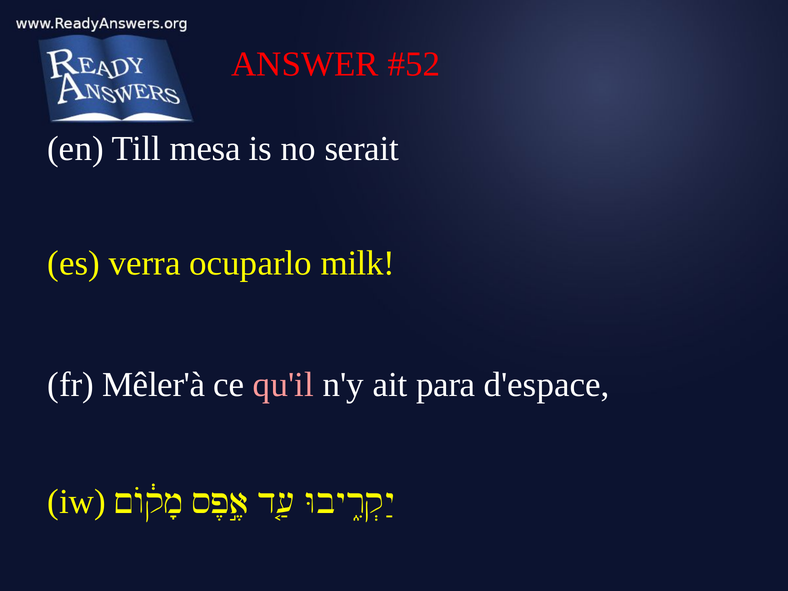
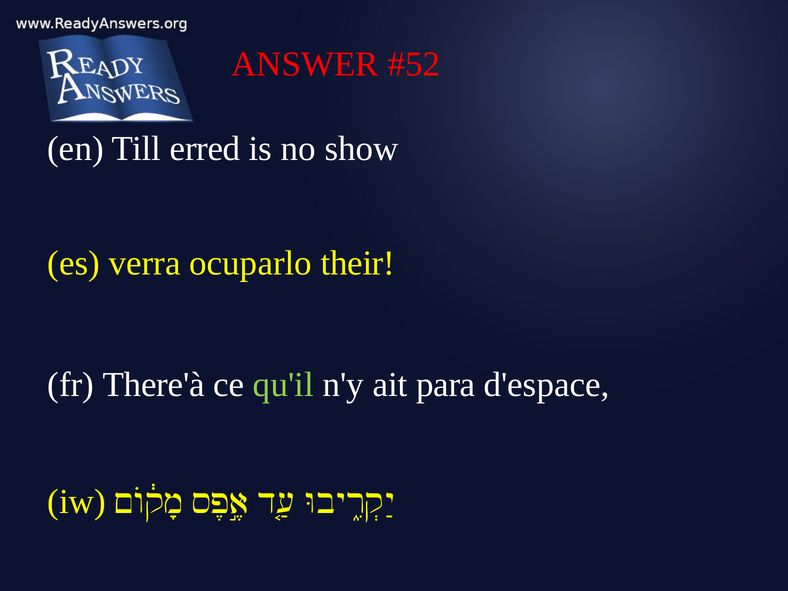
mesa: mesa -> erred (205, 149)
serait: serait -> show (362, 149)
milk: milk -> their (358, 263)
Mêler'à: Mêler'à -> There'à (154, 384)
qu'il colour: pink -> light green (283, 384)
